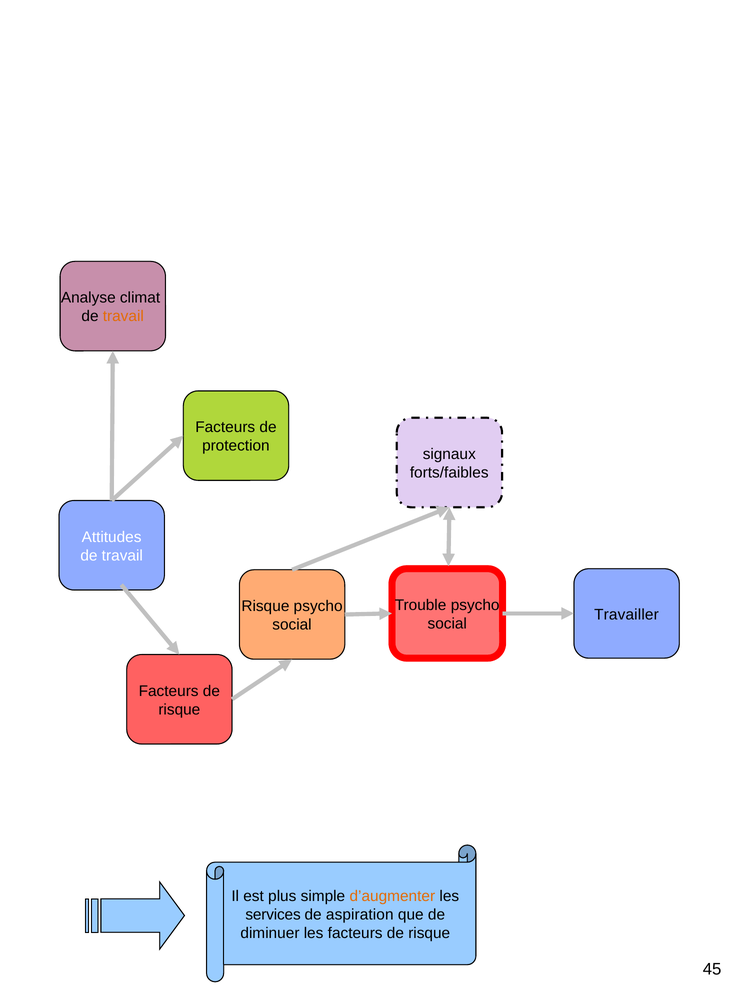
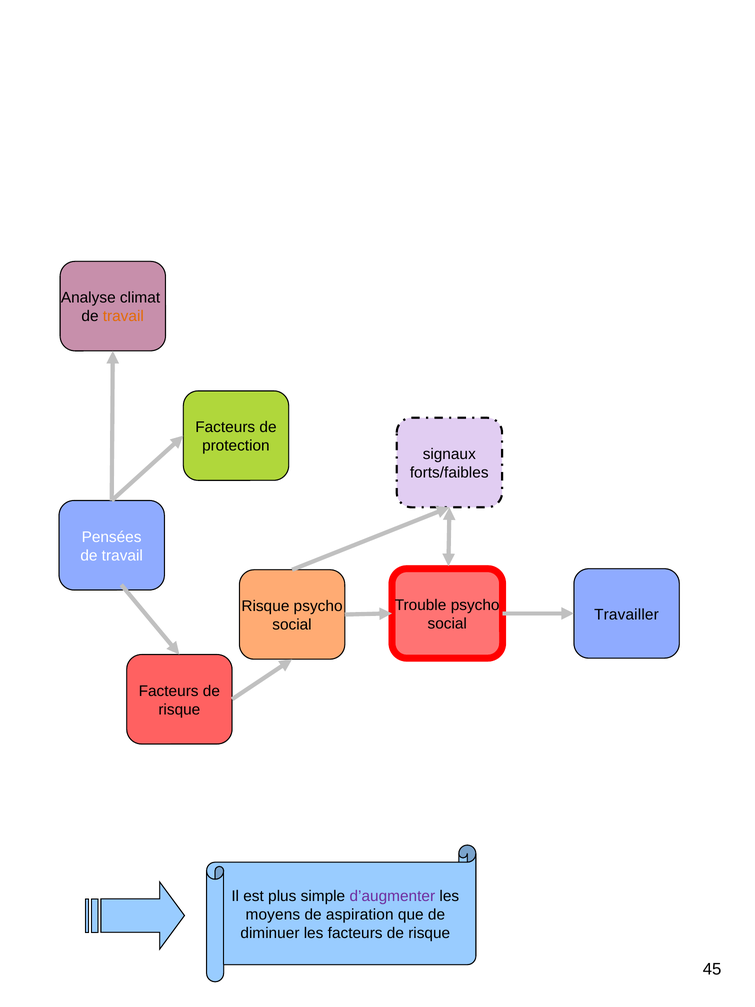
Attitudes: Attitudes -> Pensées (112, 537)
d’augmenter colour: orange -> purple (392, 896)
services: services -> moyens (273, 914)
